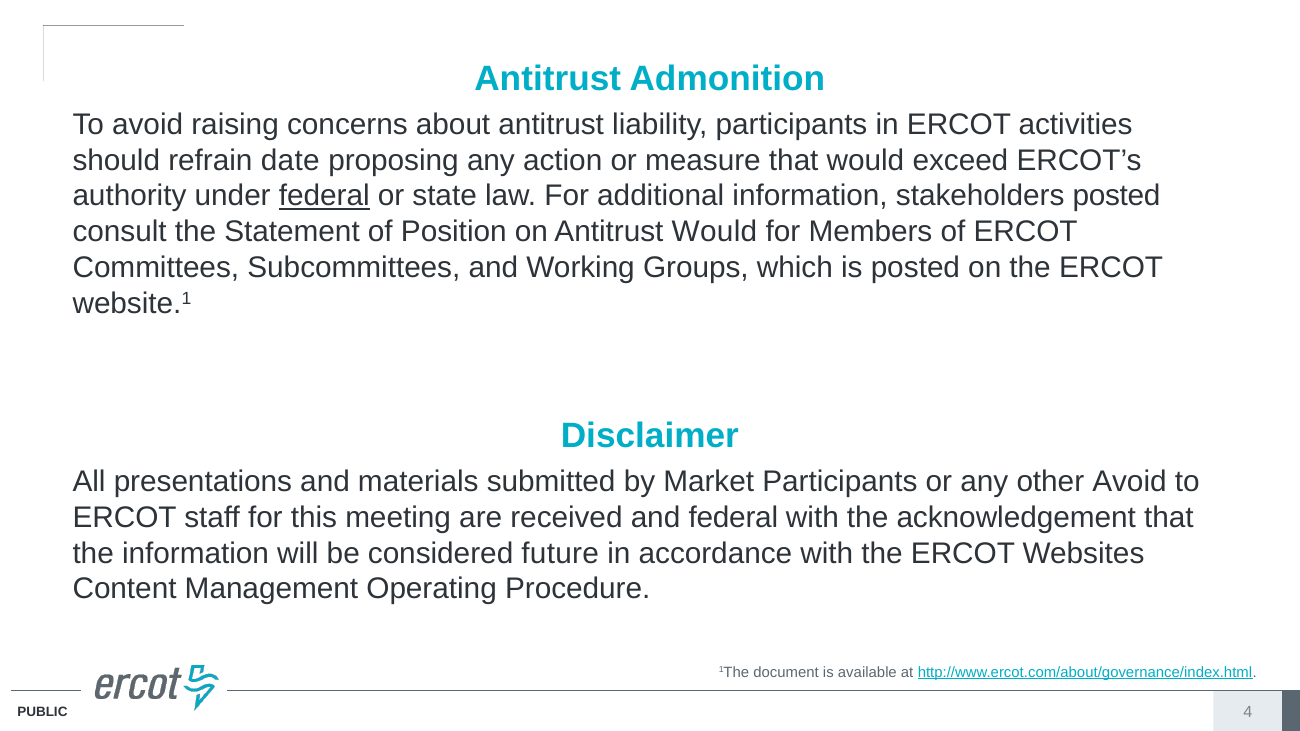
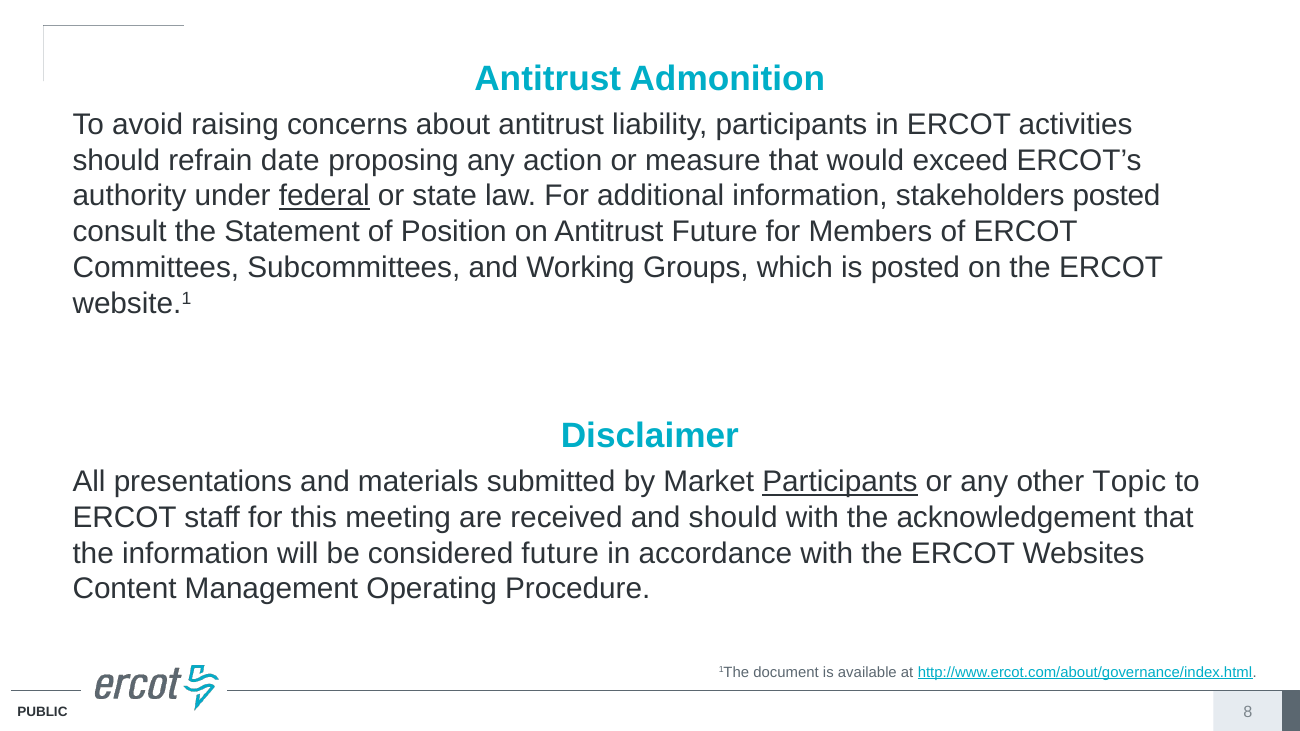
Antitrust Would: Would -> Future (715, 232)
Participants underline: none -> present (840, 482)
other Avoid: Avoid -> Topic (1129, 482)
and federal: federal -> should (733, 518)
4: 4 -> 8 (1248, 712)
